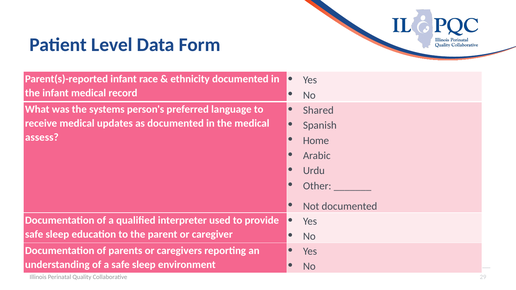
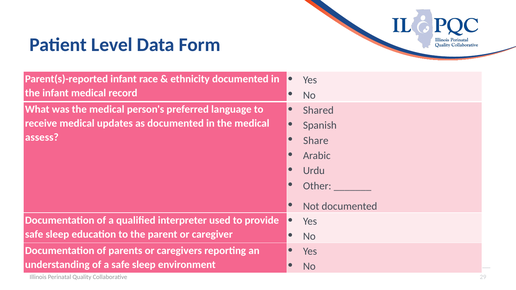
was the systems: systems -> medical (107, 109)
Home: Home -> Share (316, 141)
